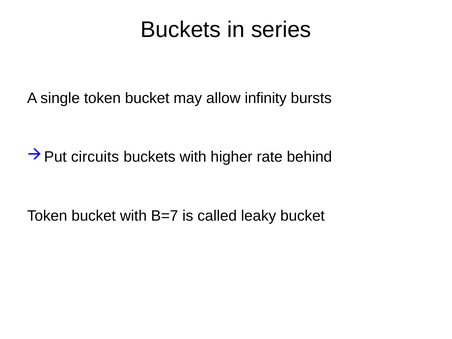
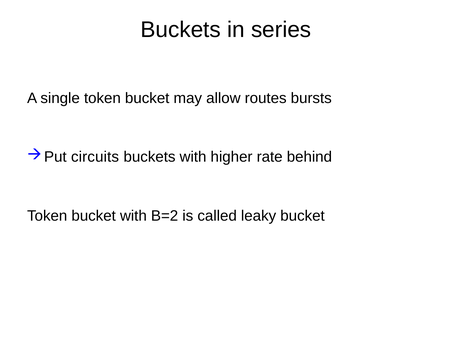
infinity: infinity -> routes (266, 98)
B=7: B=7 -> B=2 (165, 216)
